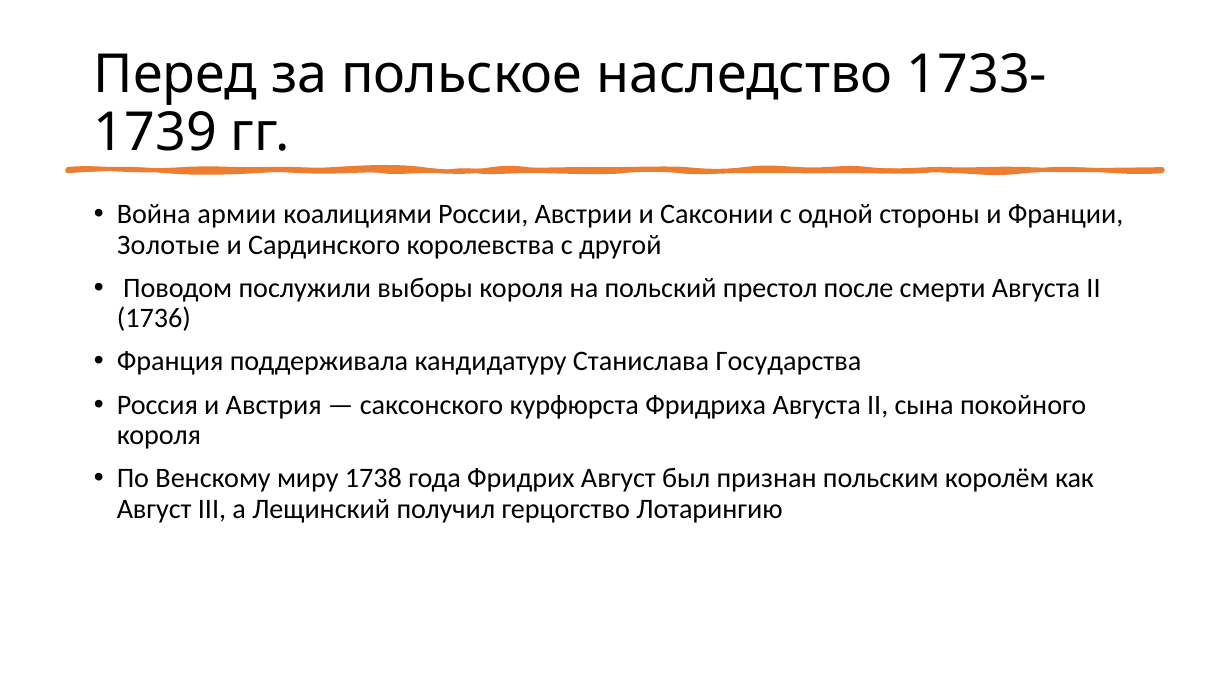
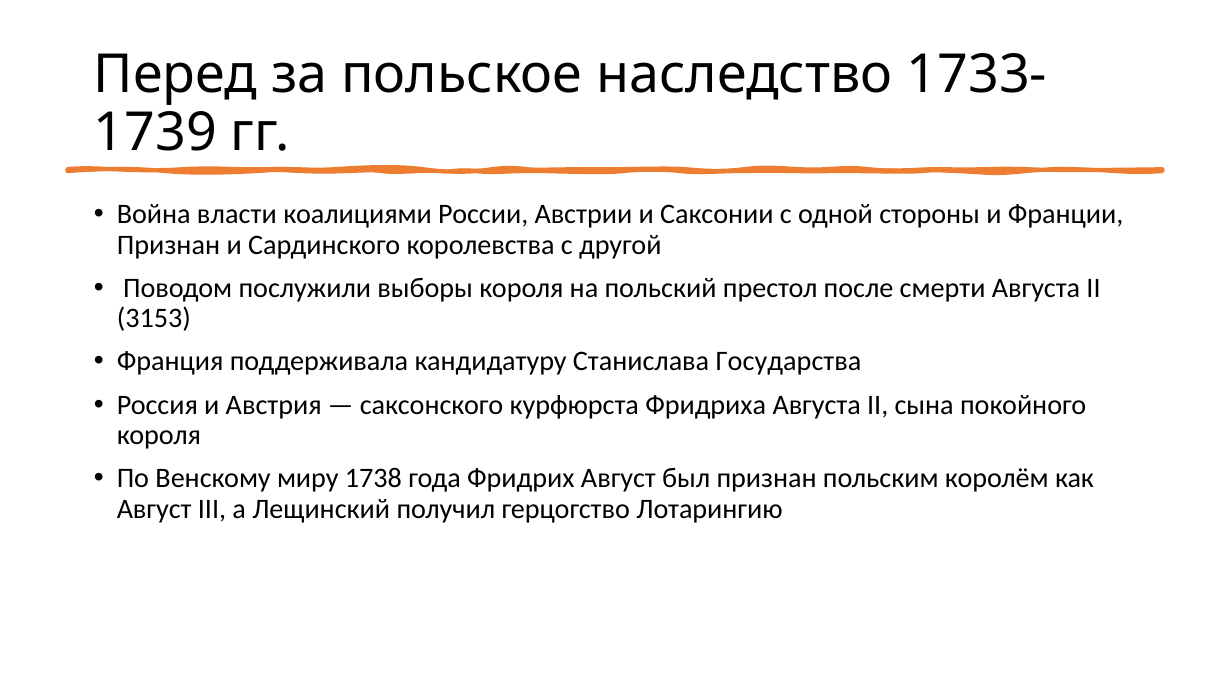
армии: армии -> власти (237, 214)
Золотые: Золотые -> Признан (169, 245)
1736: 1736 -> 3153 (154, 318)
